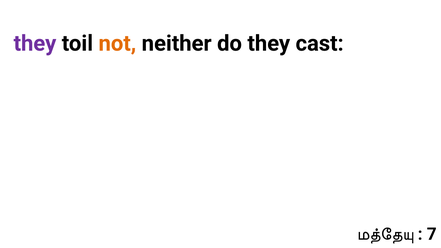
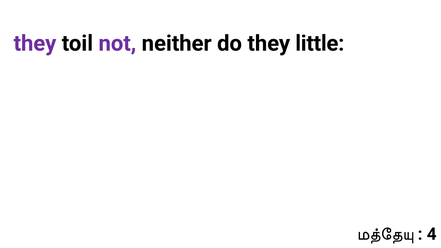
not colour: orange -> purple (117, 43)
cast: cast -> little (320, 43)
7: 7 -> 4 (432, 234)
